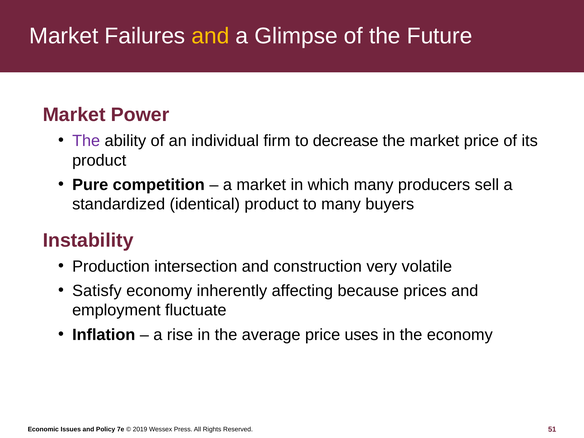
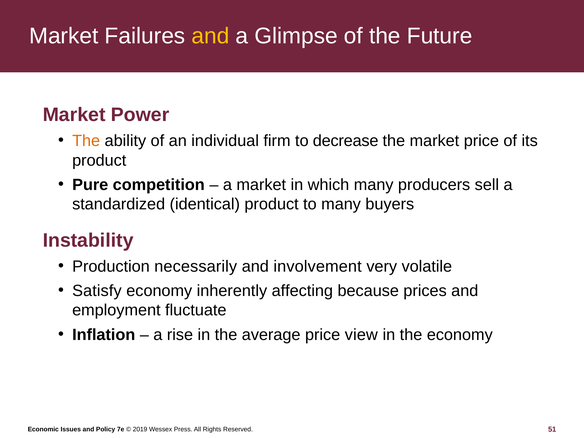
The colour: purple -> orange (86, 141)
intersection: intersection -> necessarily (196, 266)
construction: construction -> involvement (318, 266)
uses: uses -> view (361, 335)
